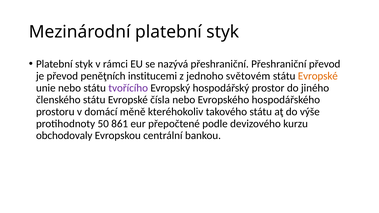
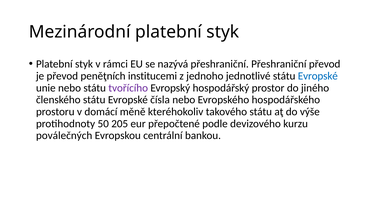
světovém: světovém -> jednotlivé (248, 76)
Evropské colour: orange -> blue (318, 76)
861: 861 -> 205 (120, 124)
obchodovaly: obchodovaly -> poválečných (64, 136)
